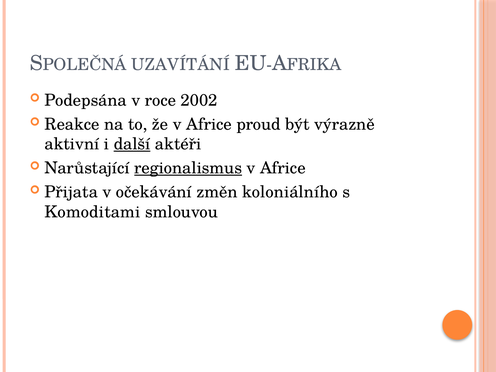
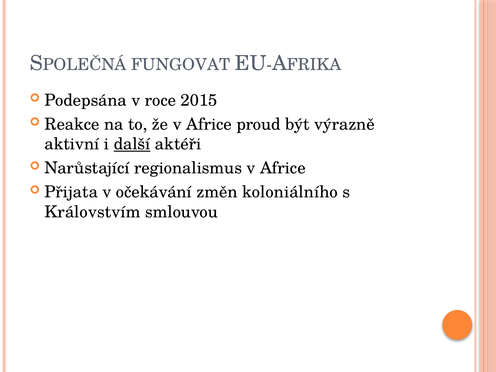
UZAVÍTÁNÍ: UZAVÍTÁNÍ -> FUNGOVAT (181, 65)
2002: 2002 -> 2015 (199, 100)
regionalismus underline: present -> none (188, 168)
Komoditami: Komoditami -> Královstvím (92, 212)
